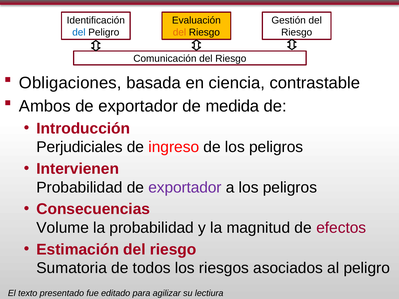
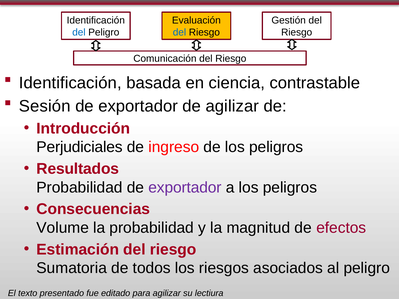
del colour: orange -> blue (179, 32)
Obligaciones: Obligaciones -> Identificación (70, 83)
Ambos: Ambos -> Sesión (45, 106)
de medida: medida -> agilizar (232, 106)
Intervienen: Intervienen -> Resultados (78, 169)
